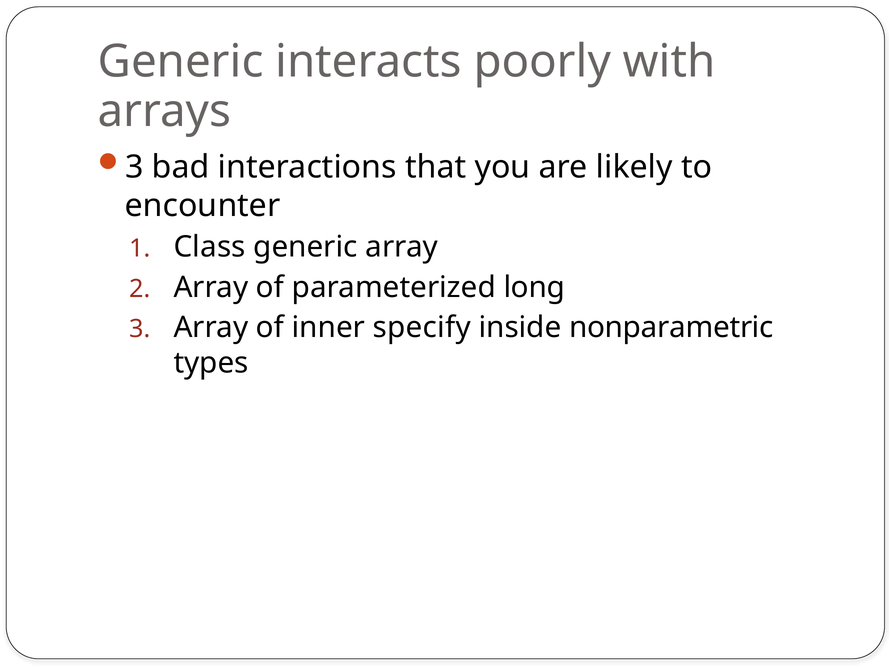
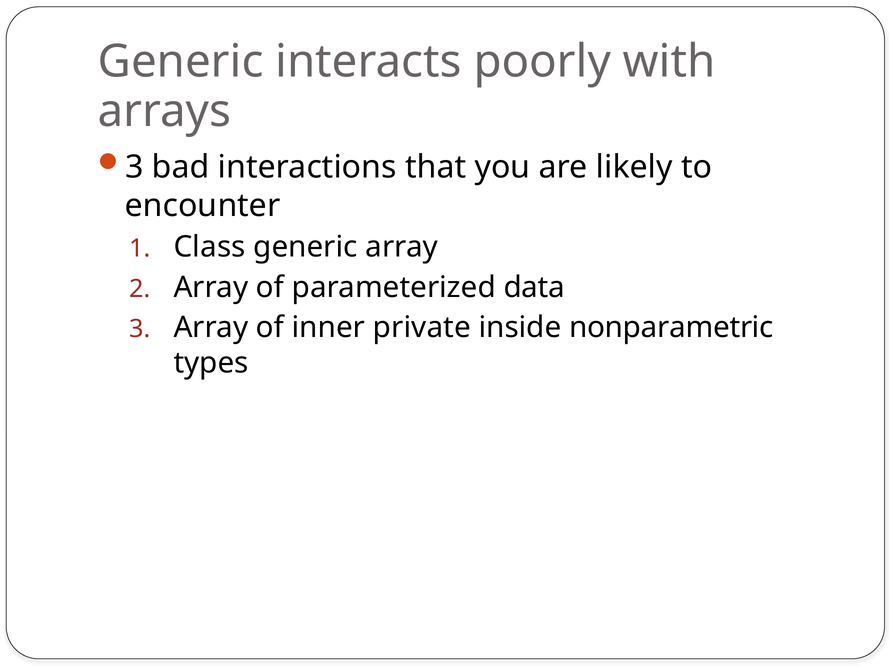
long: long -> data (534, 287)
specify: specify -> private (422, 328)
